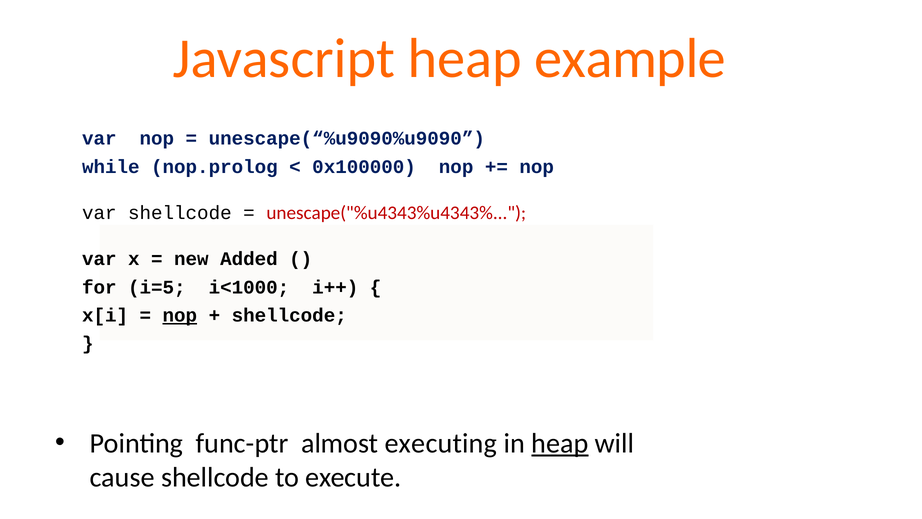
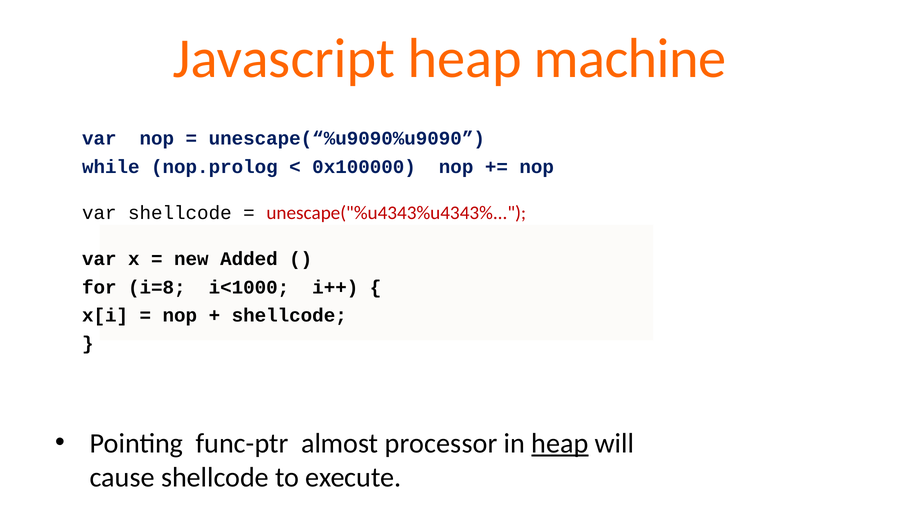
example: example -> machine (630, 59)
i=5: i=5 -> i=8 (157, 287)
nop underline: present -> none (180, 315)
executing: executing -> processor (441, 443)
